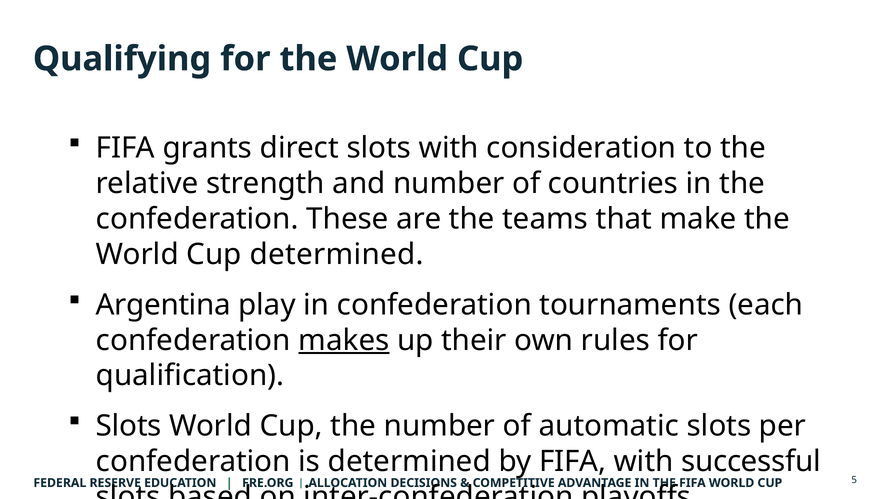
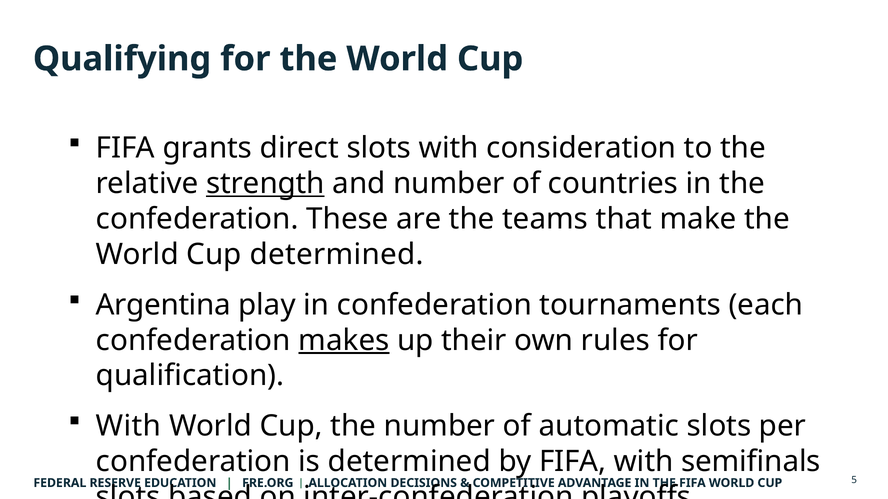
strength underline: none -> present (265, 184)
Slots: Slots -> With (129, 426)
successful: successful -> semifinals (751, 462)
